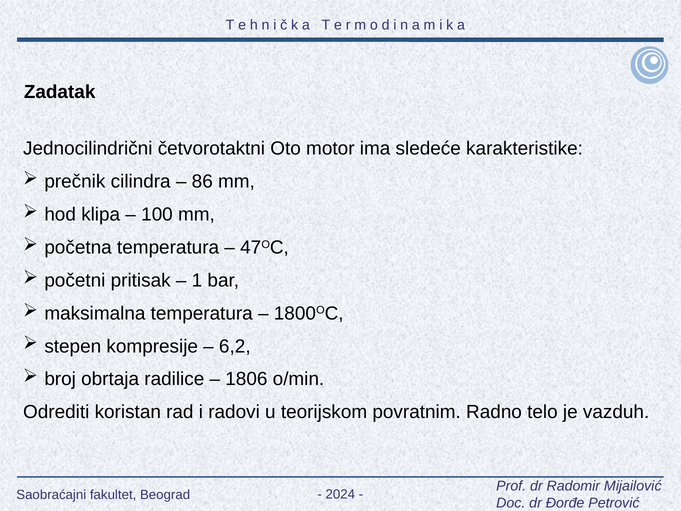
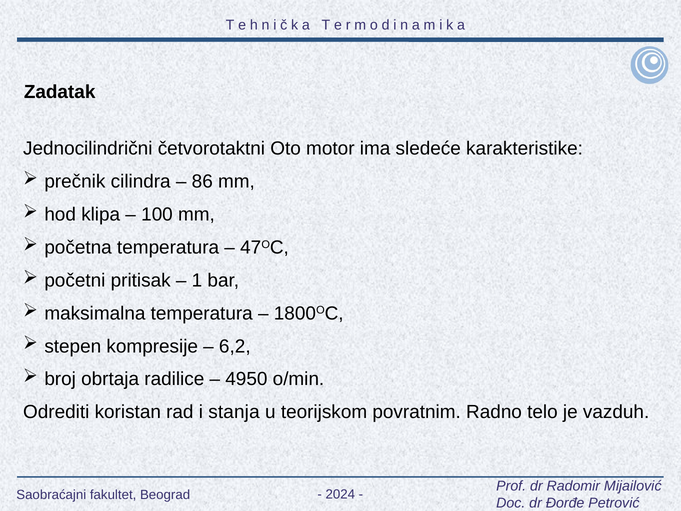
1806: 1806 -> 4950 (246, 379)
radovi: radovi -> stanja (234, 412)
